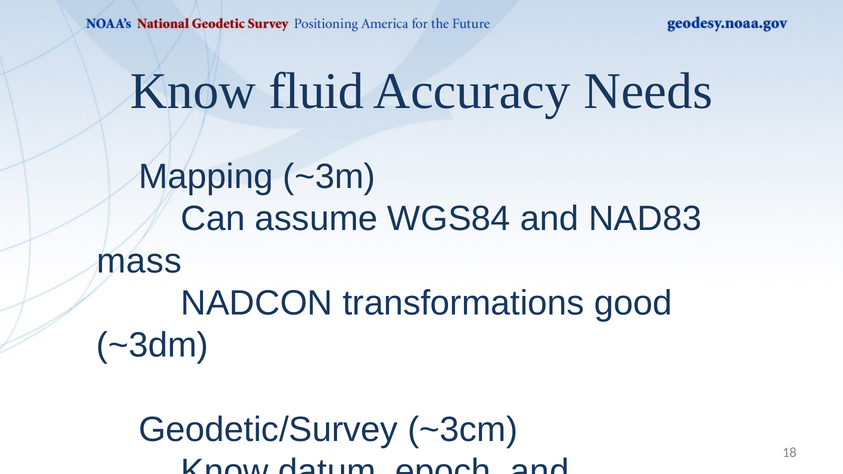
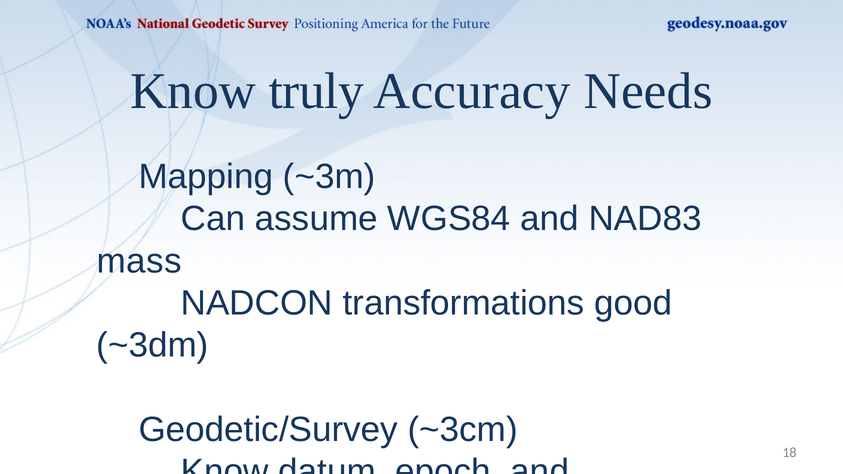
fluid: fluid -> truly (316, 91)
